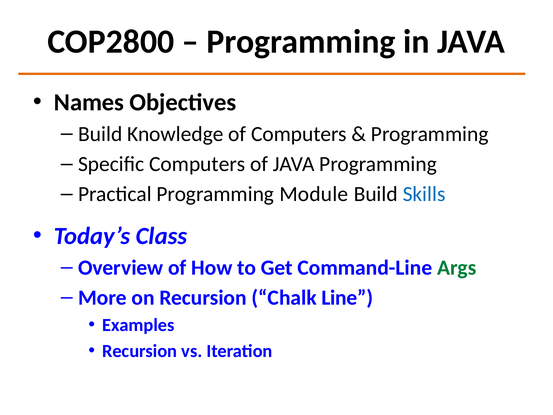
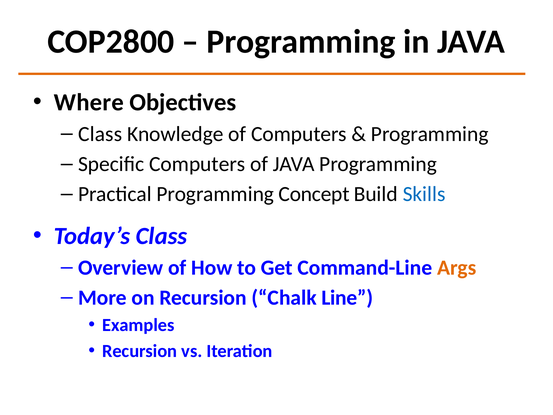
Names: Names -> Where (89, 102)
Build: Build -> Class (100, 134)
Module: Module -> Concept (314, 194)
Args colour: green -> orange (457, 267)
